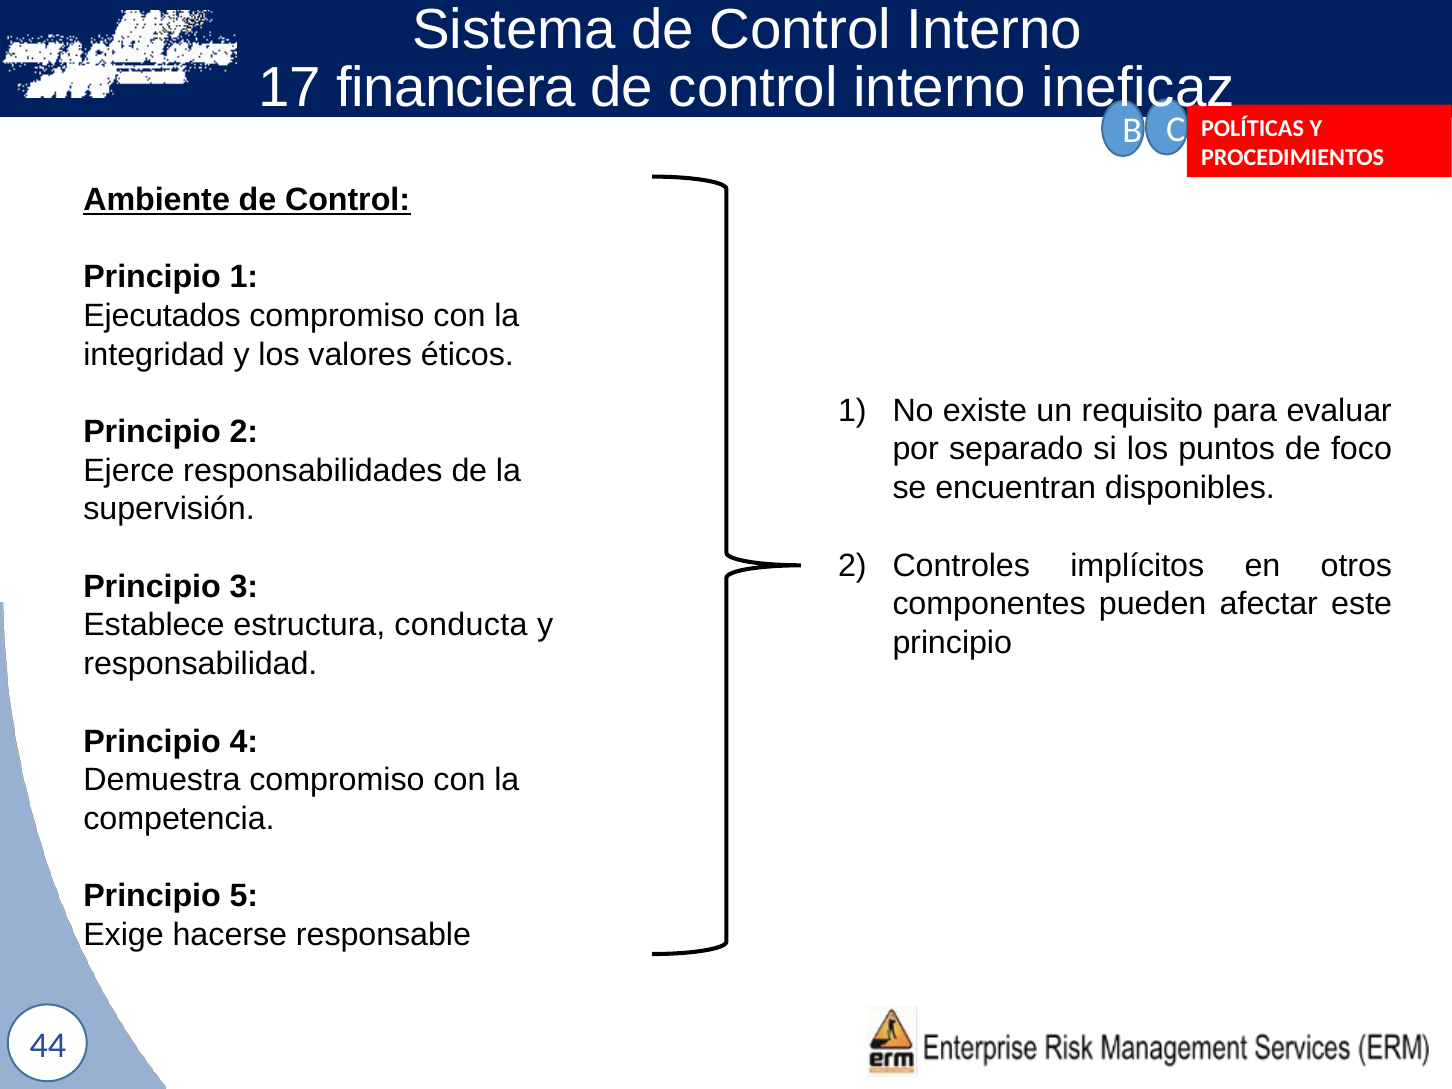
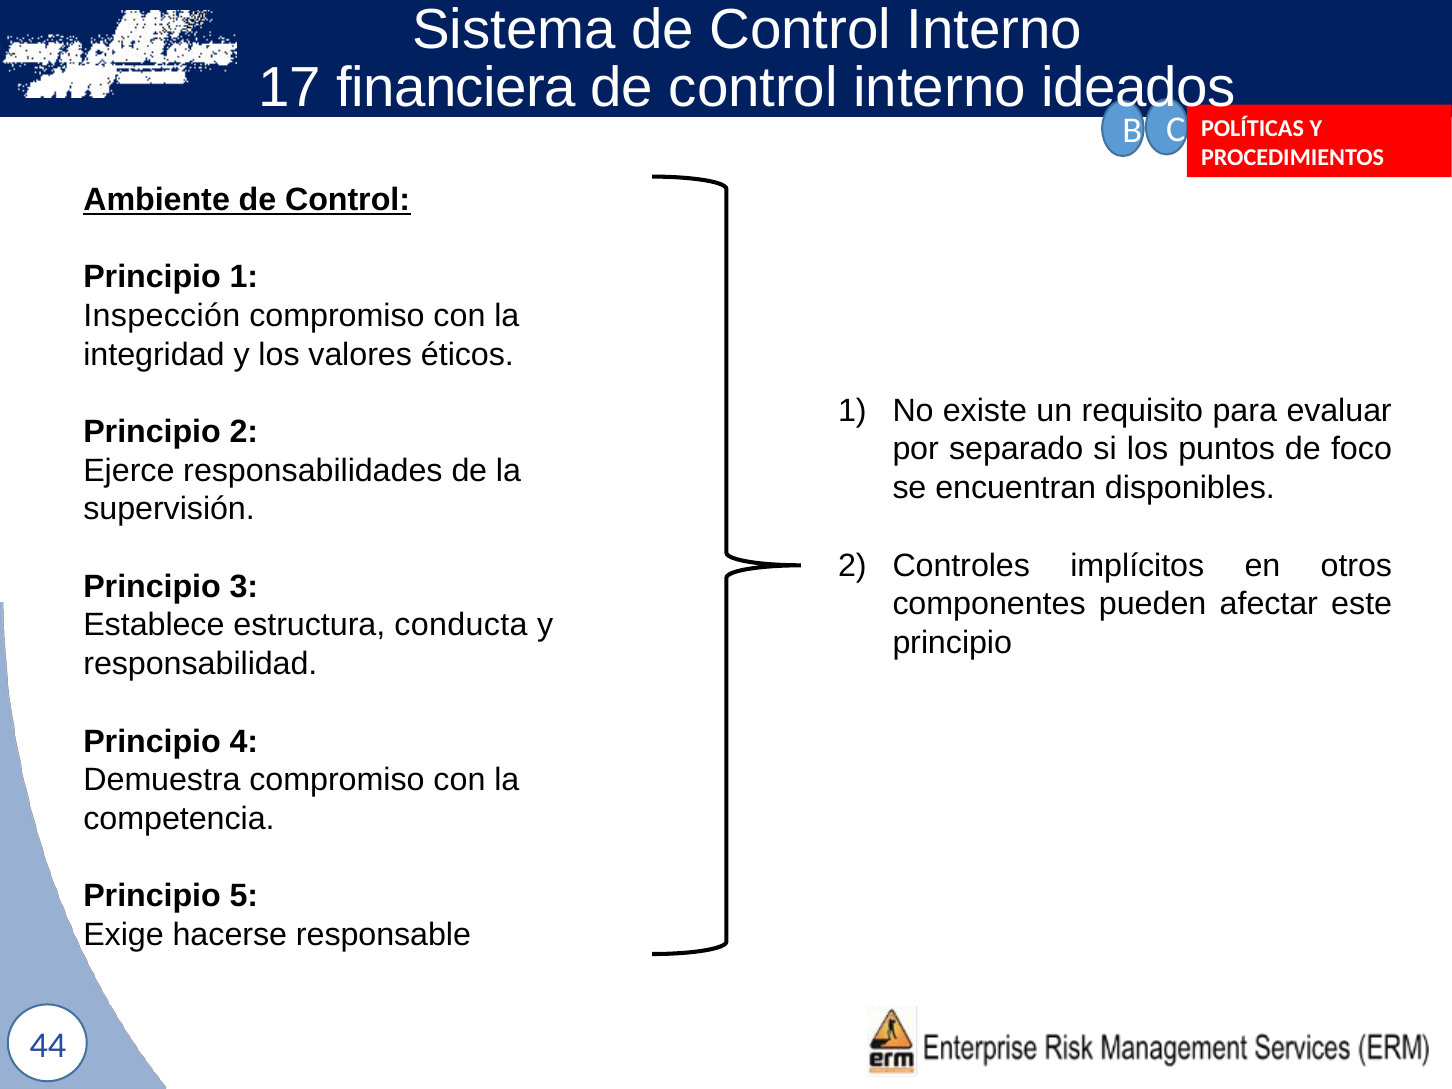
ineficaz: ineficaz -> ideados (1139, 88)
Ejecutados: Ejecutados -> Inspección (162, 316)
